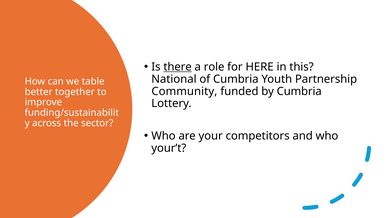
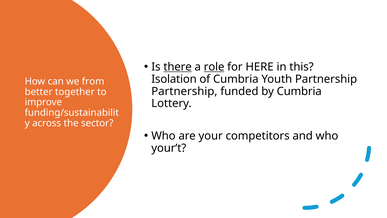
role underline: none -> present (214, 67)
National: National -> Isolation (174, 79)
table: table -> from (93, 81)
Community: Community -> Partnership (184, 91)
